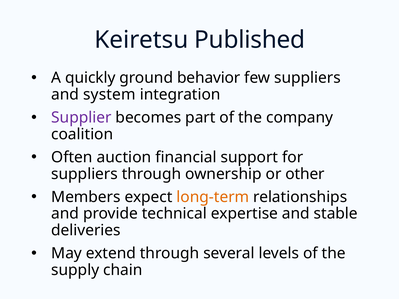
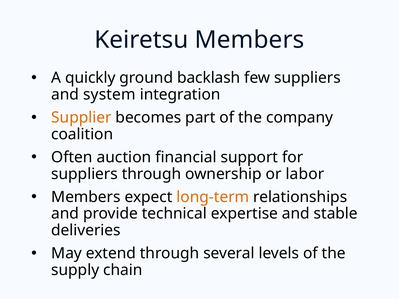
Keiretsu Published: Published -> Members (250, 40)
behavior: behavior -> backlash (209, 78)
Supplier colour: purple -> orange (81, 118)
other: other -> labor (305, 174)
